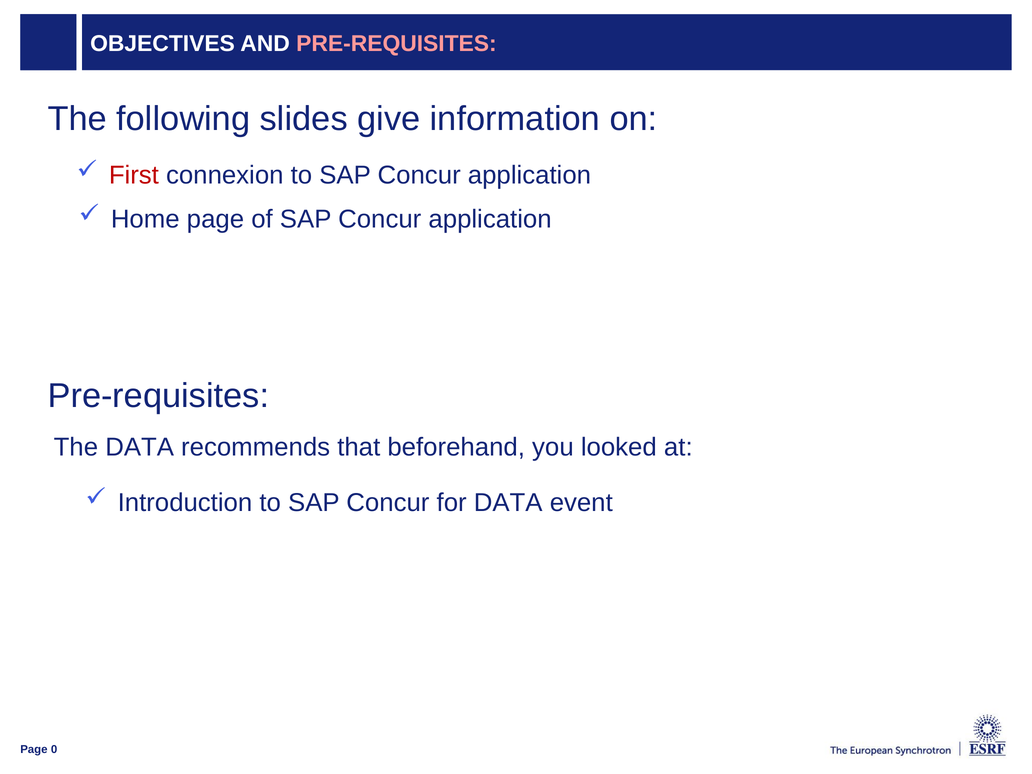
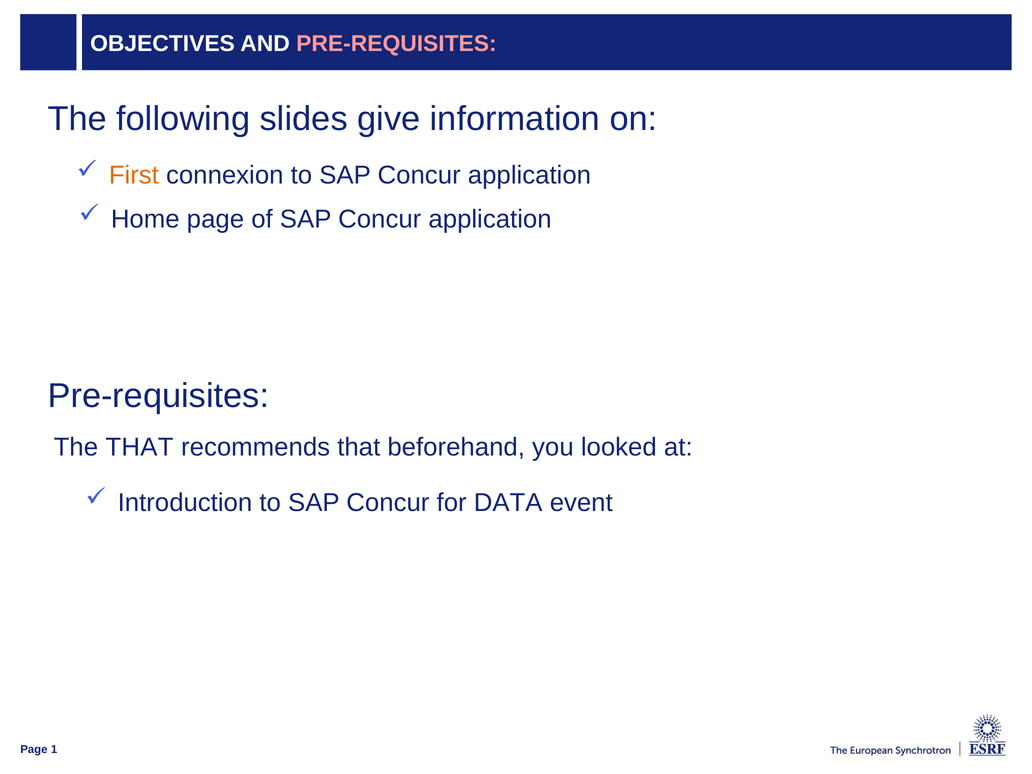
First colour: red -> orange (134, 175)
The DATA: DATA -> THAT (139, 447)
0: 0 -> 1 (54, 750)
